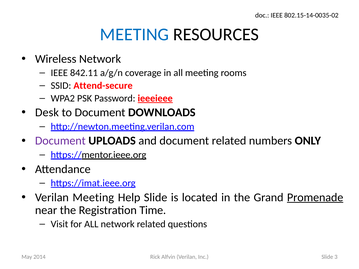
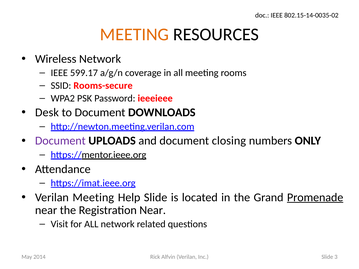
MEETING colour: blue -> orange (134, 34)
842.11: 842.11 -> 599.17 (84, 73)
Attend-secure: Attend-secure -> Rooms-secure (103, 86)
ieeeieee underline: present -> none (155, 98)
document related: related -> closing (229, 141)
Registration Time: Time -> Near (153, 210)
